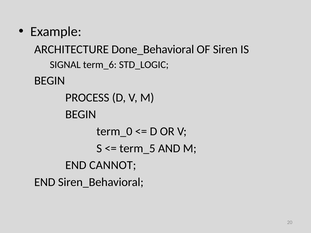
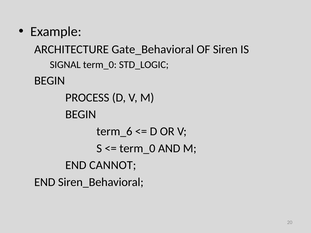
Done_Behavioral: Done_Behavioral -> Gate_Behavioral (153, 49)
SIGNAL term_6: term_6 -> term_0 (100, 65)
term_0: term_0 -> term_6 (114, 132)
term_5: term_5 -> term_0 (137, 148)
